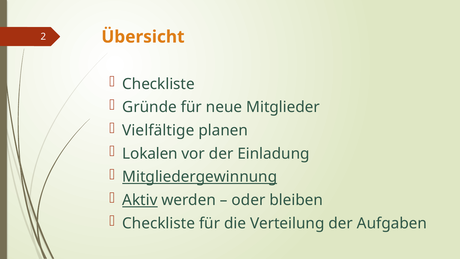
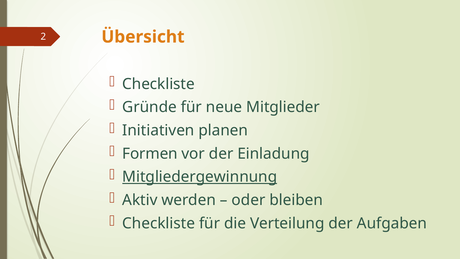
Vielfältige: Vielfältige -> Initiativen (158, 130)
Lokalen: Lokalen -> Formen (150, 154)
Aktiv underline: present -> none (140, 200)
